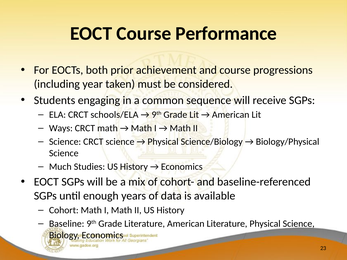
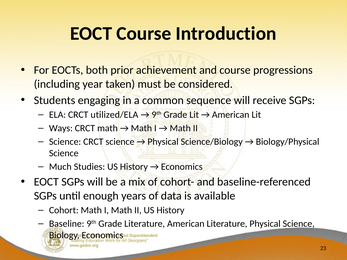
Performance: Performance -> Introduction (226, 33)
schools/ELA: schools/ELA -> utilized/ELA (114, 115)
